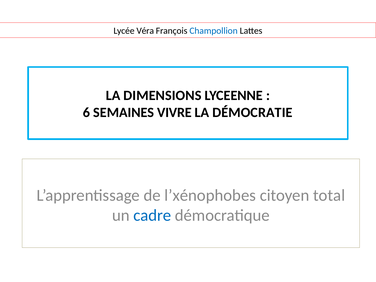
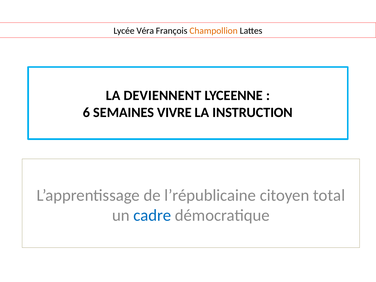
Champollion colour: blue -> orange (214, 31)
DIMENSIONS: DIMENSIONS -> DEVIENNENT (162, 96)
DÉMOCRATIE: DÉMOCRATIE -> INSTRUCTION (253, 113)
l’xénophobes: l’xénophobes -> l’républicaine (210, 195)
